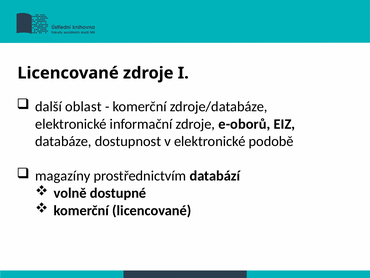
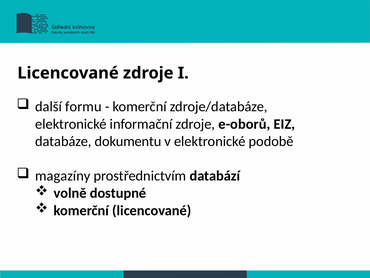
oblast: oblast -> formu (83, 106)
dostupnost: dostupnost -> dokumentu (128, 141)
